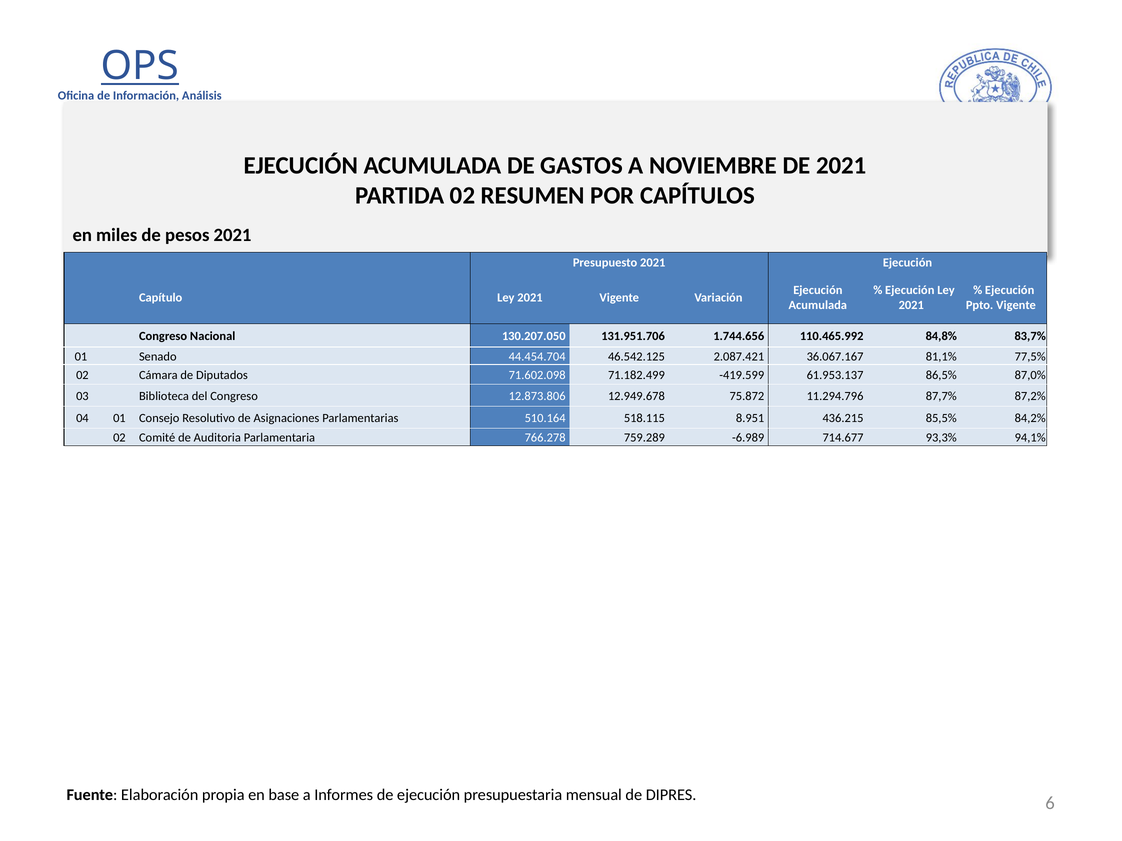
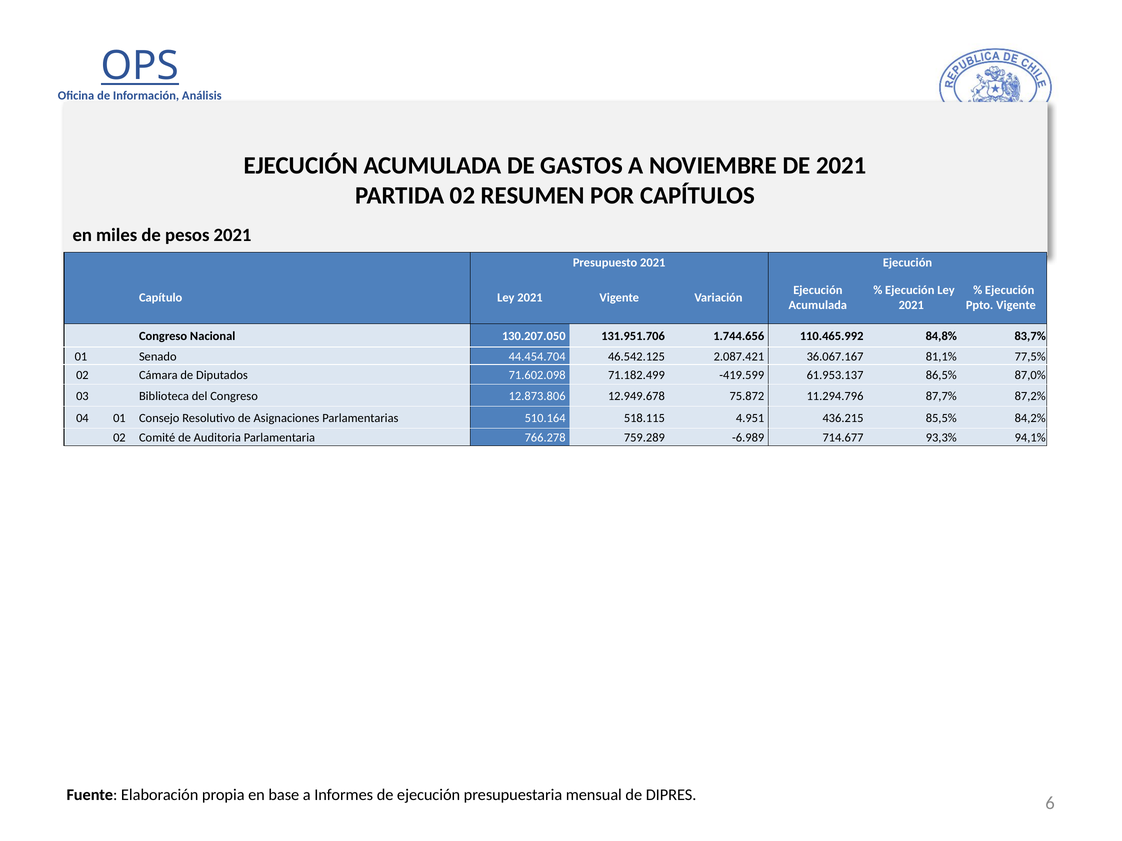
8.951: 8.951 -> 4.951 (750, 418)
